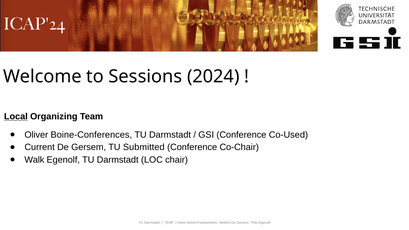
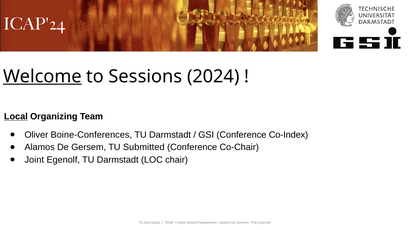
Welcome underline: none -> present (42, 76)
Co-Used: Co-Used -> Co-Index (288, 135)
Current: Current -> Alamos (40, 147)
Walk: Walk -> Joint (34, 160)
